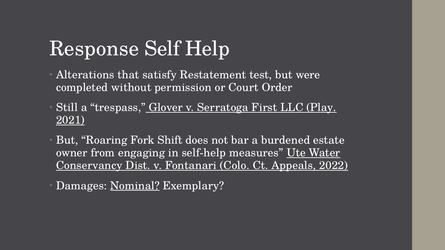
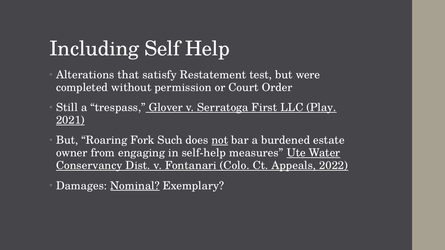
Response: Response -> Including (94, 49)
Shift: Shift -> Such (170, 140)
not underline: none -> present (220, 140)
